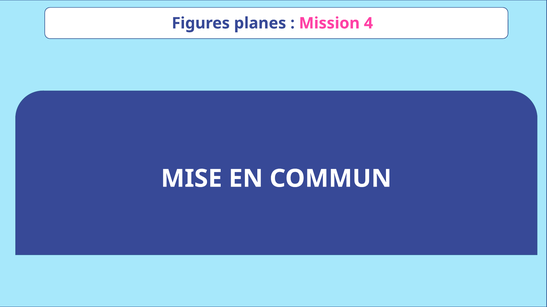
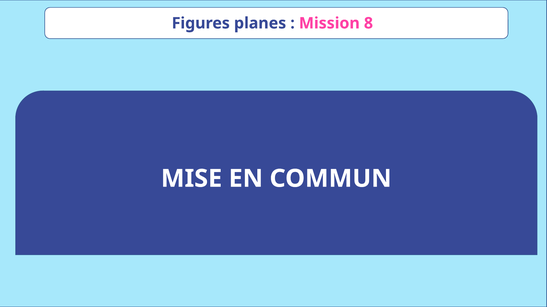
4: 4 -> 8 (368, 23)
